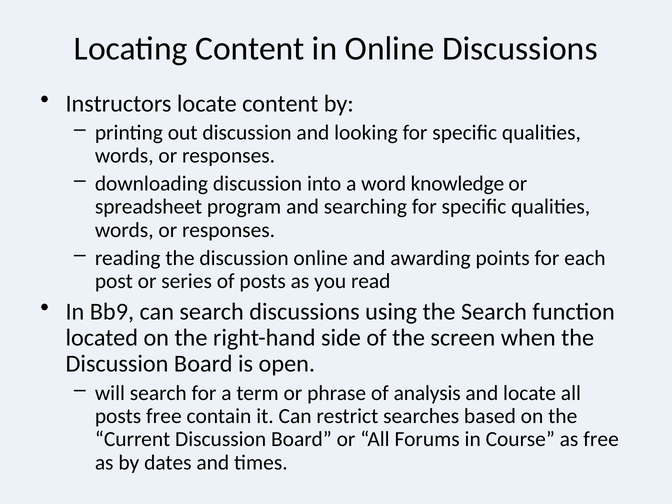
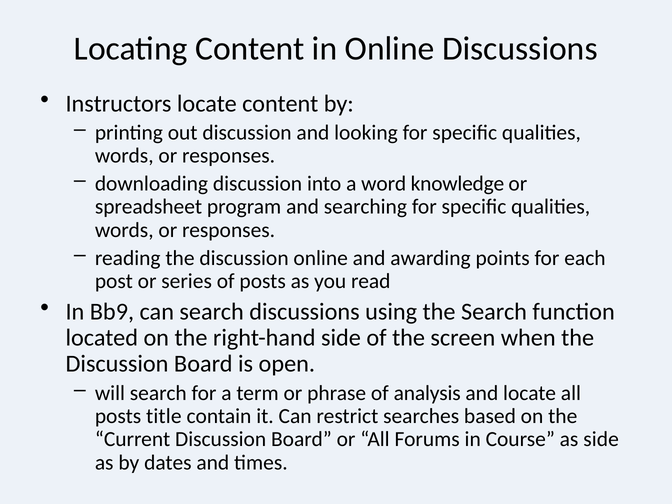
posts free: free -> title (164, 416)
as free: free -> side (601, 439)
